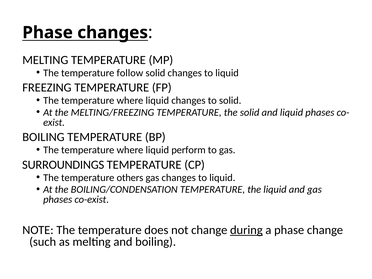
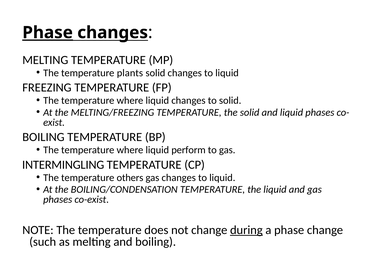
Phase underline: none -> present (48, 33)
follow: follow -> plants (130, 73)
SURROUNDINGS: SURROUNDINGS -> INTERMINGLING (63, 165)
